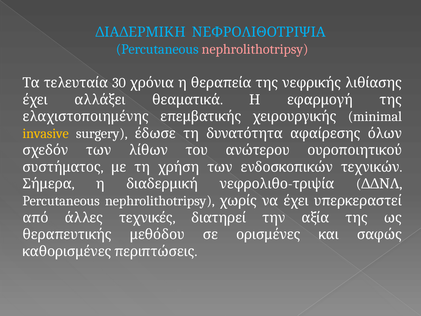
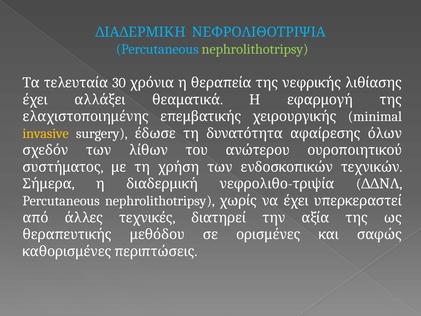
nephrolithotripsy colour: pink -> light green (255, 49)
